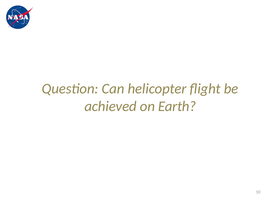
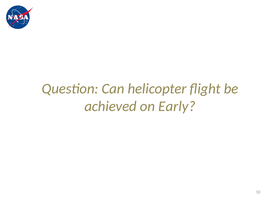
Earth: Earth -> Early (177, 106)
